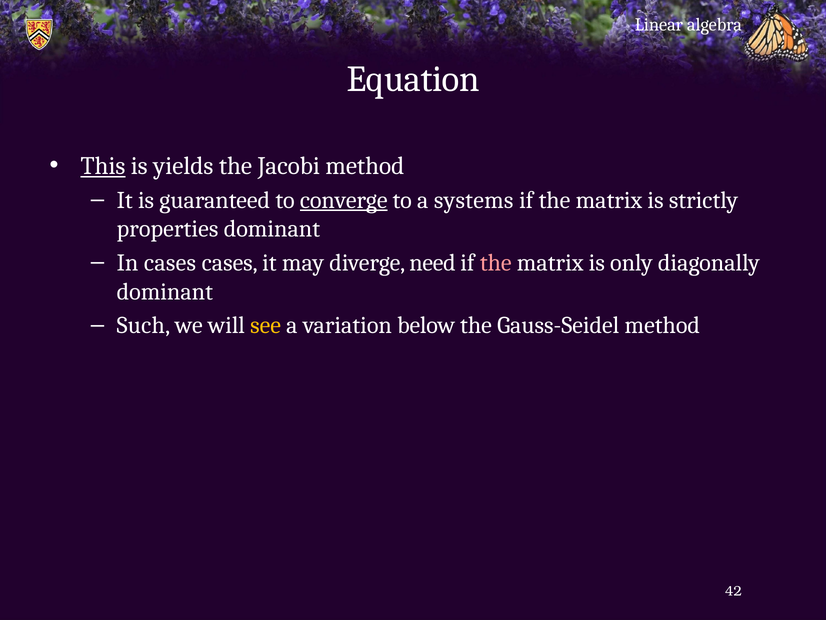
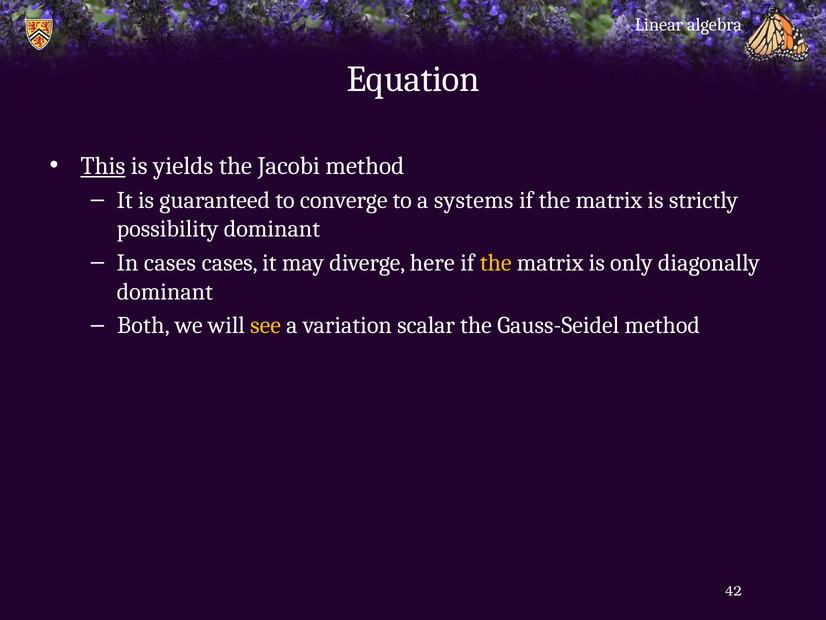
converge underline: present -> none (344, 200)
properties: properties -> possibility (168, 229)
need: need -> here (432, 263)
the colour: pink -> yellow (496, 263)
Such: Such -> Both (143, 325)
below: below -> scalar (426, 325)
